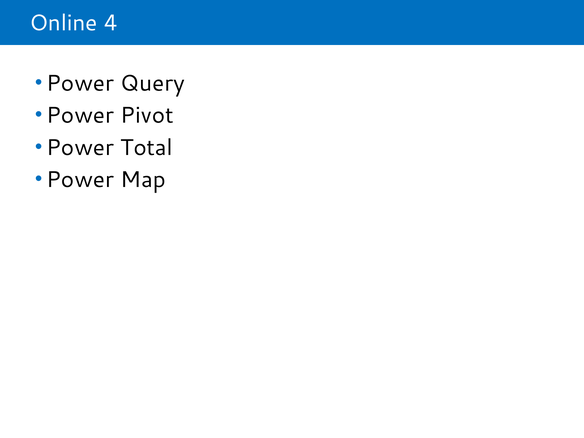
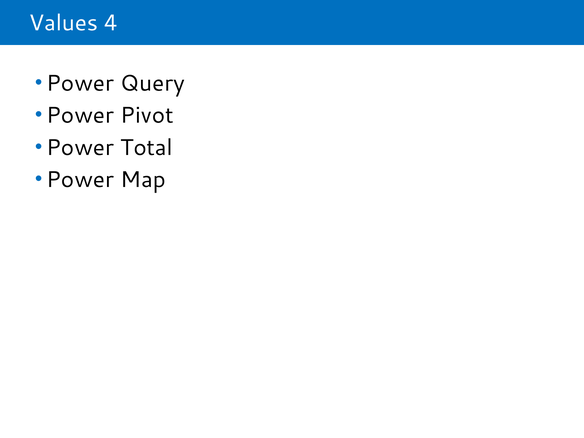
Online: Online -> Values (63, 23)
